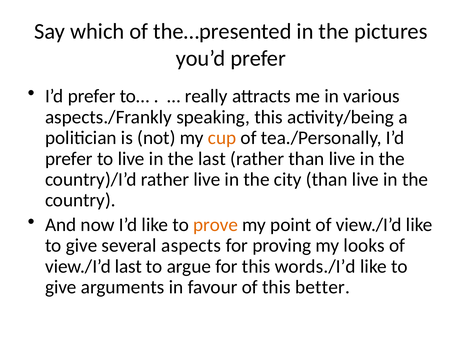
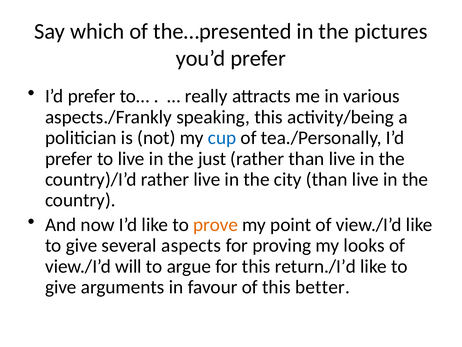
cup colour: orange -> blue (222, 138)
the last: last -> just (212, 158)
view./I’d last: last -> will (128, 266)
words./I’d: words./I’d -> return./I’d (315, 266)
